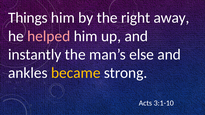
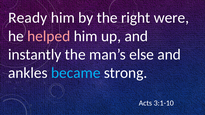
Things: Things -> Ready (28, 18)
away: away -> were (171, 18)
became colour: yellow -> light blue (76, 73)
